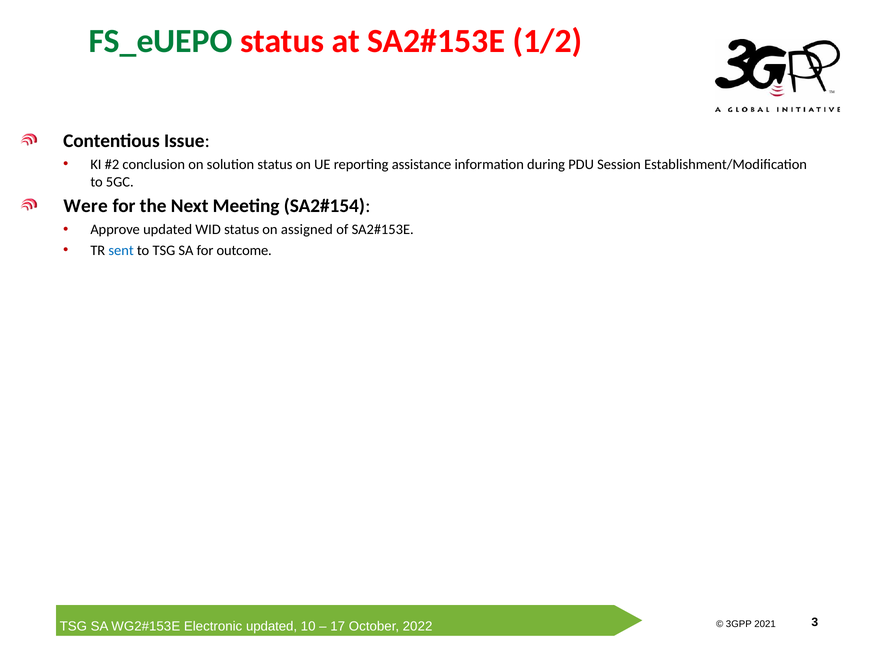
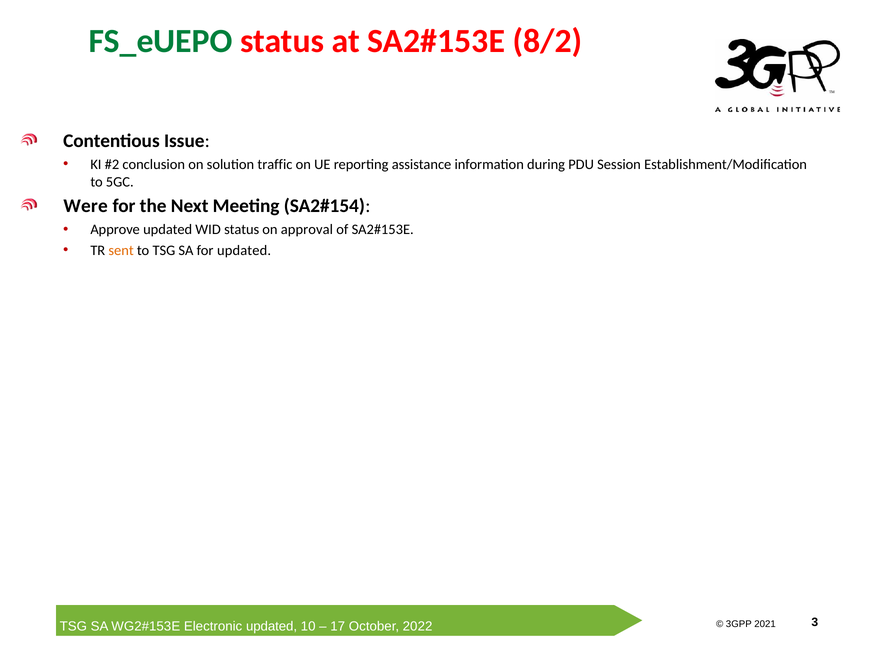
1/2: 1/2 -> 8/2 (547, 41)
solution status: status -> traffic (275, 165)
assigned: assigned -> approval (307, 230)
sent colour: blue -> orange (121, 251)
for outcome: outcome -> updated (244, 251)
